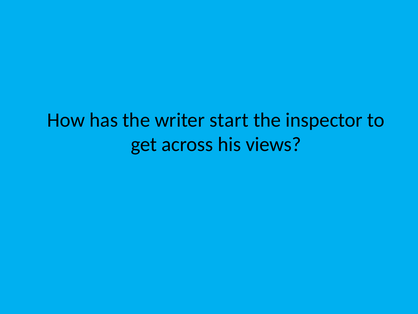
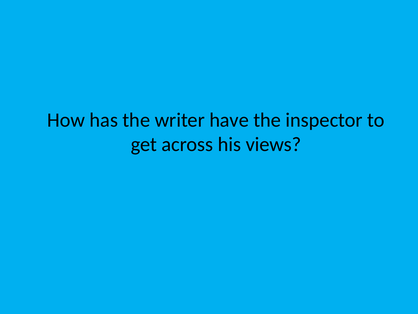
start: start -> have (229, 120)
